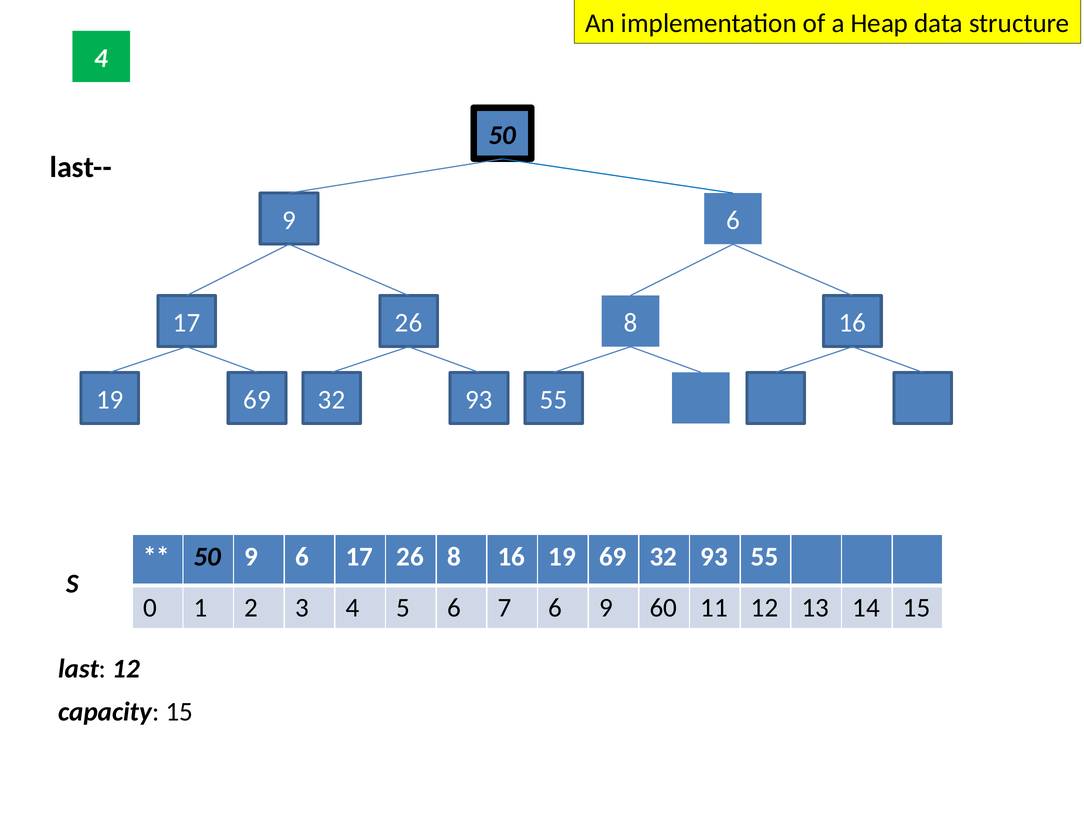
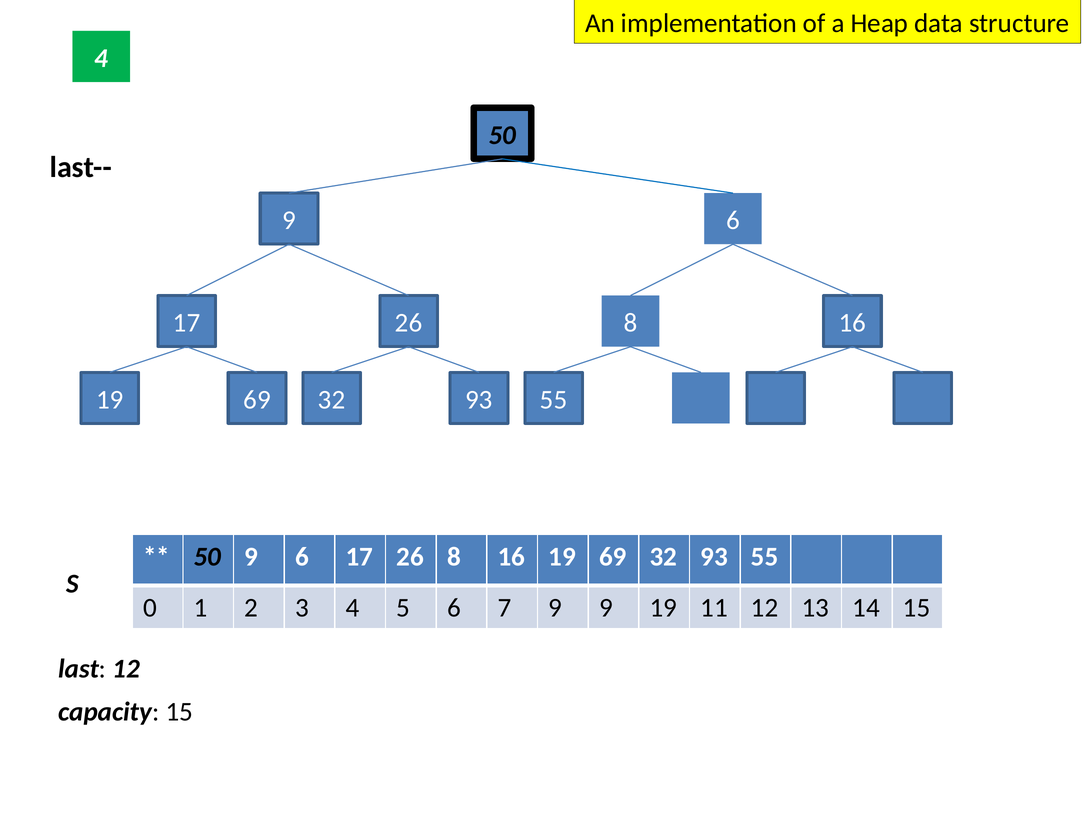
7 6: 6 -> 9 (555, 608)
9 60: 60 -> 19 (663, 608)
